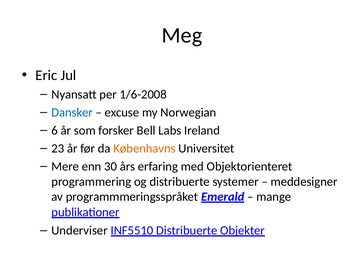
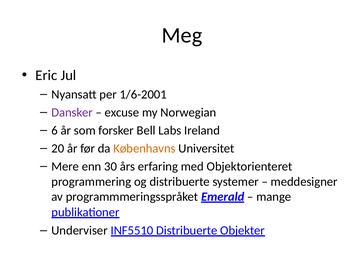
1/6-2008: 1/6-2008 -> 1/6-2001 (143, 94)
Dansker colour: blue -> purple (72, 112)
23: 23 -> 20 (58, 148)
